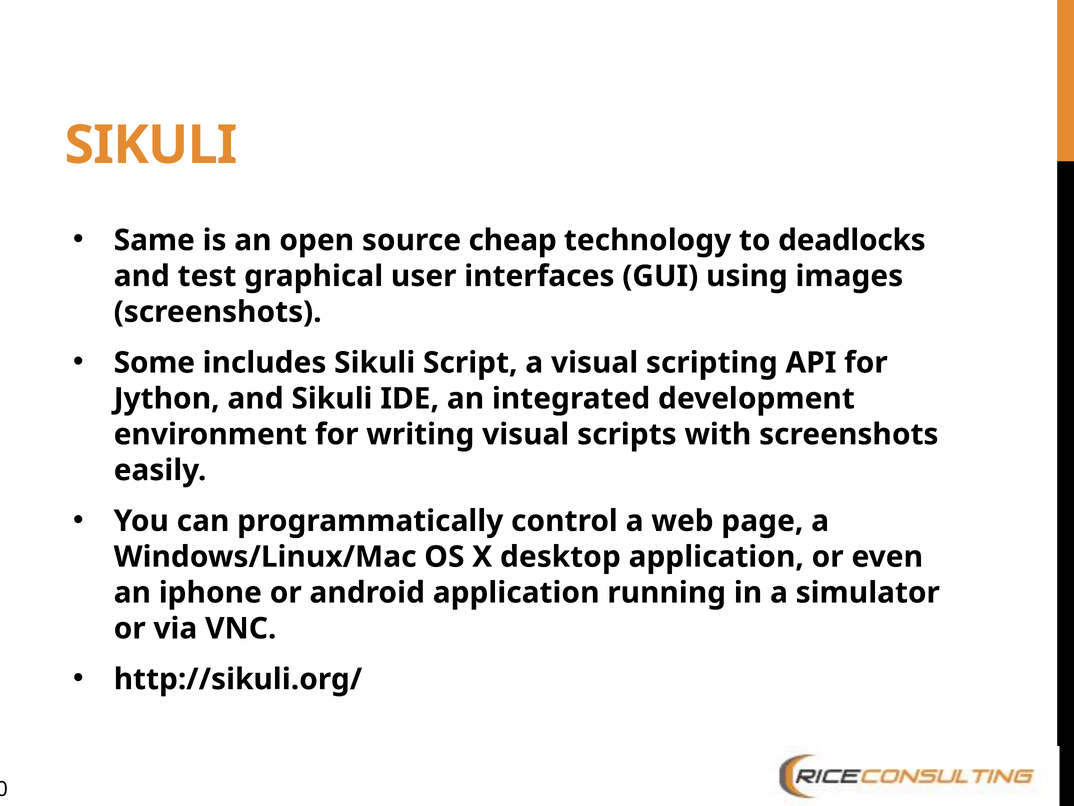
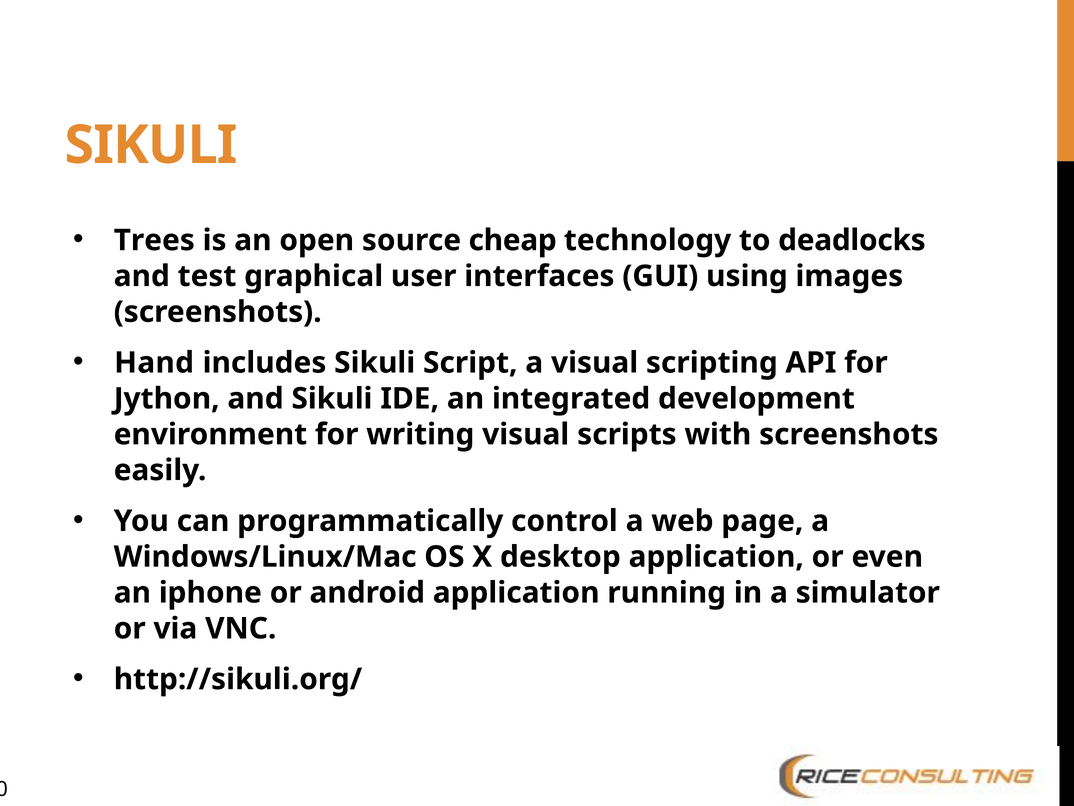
Same: Same -> Trees (154, 240)
Some: Some -> Hand (154, 363)
